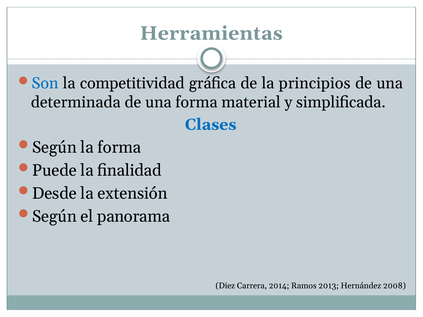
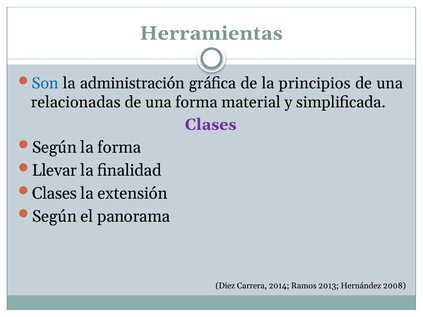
competitividad: competitividad -> administración (132, 83)
determinada: determinada -> relacionadas (76, 102)
Clases colour: blue -> purple (211, 125)
Puede: Puede -> Llevar (54, 170)
Desde: Desde -> Clases (54, 193)
